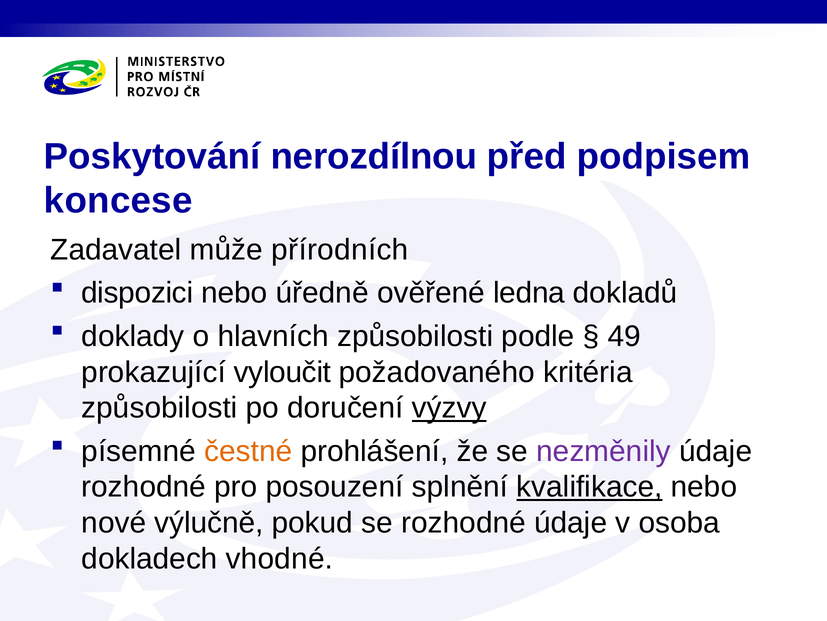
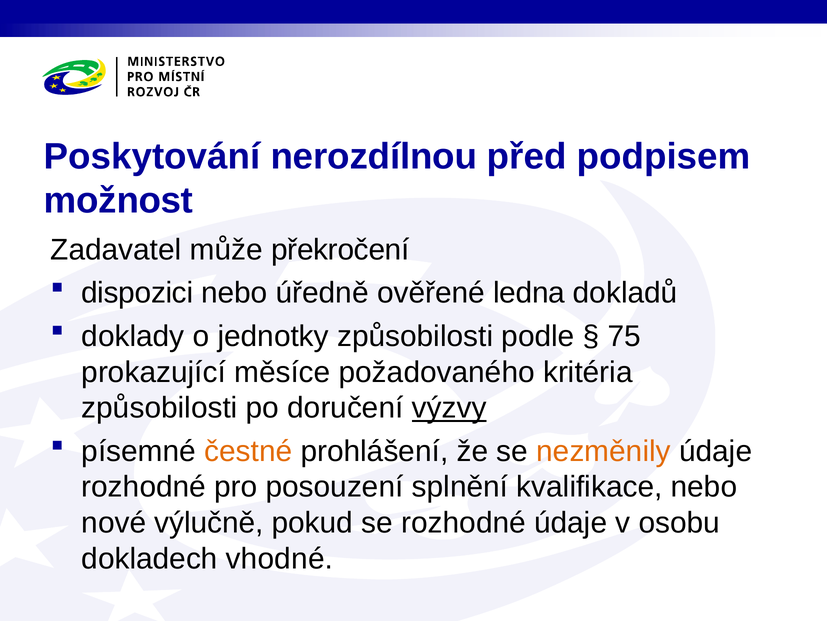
koncese: koncese -> možnost (119, 201)
přírodních: přírodních -> překročení (340, 250)
hlavních: hlavních -> jednotky (273, 336)
49: 49 -> 75 (624, 336)
vyloučit: vyloučit -> měsíce (282, 372)
nezměnily colour: purple -> orange (604, 451)
kvalifikace underline: present -> none (589, 487)
osoba: osoba -> osobu (679, 522)
